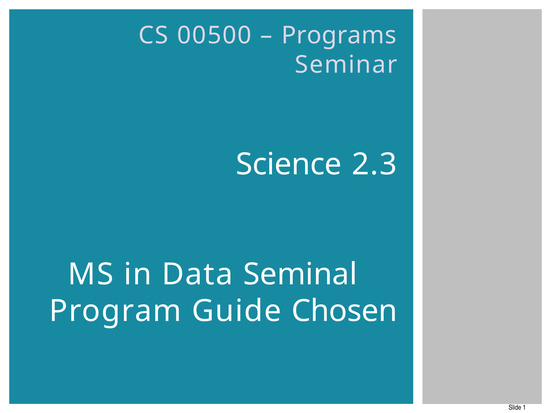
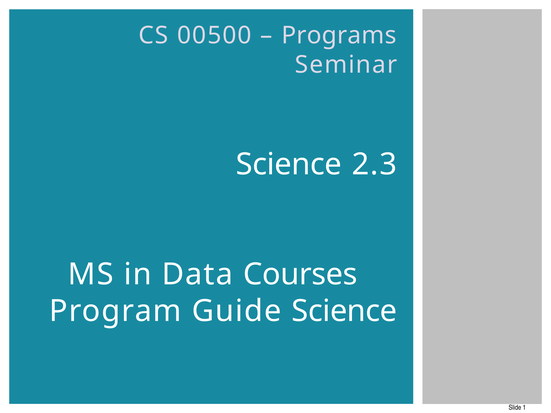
Seminal: Seminal -> Courses (300, 275)
Guide Chosen: Chosen -> Science (344, 311)
